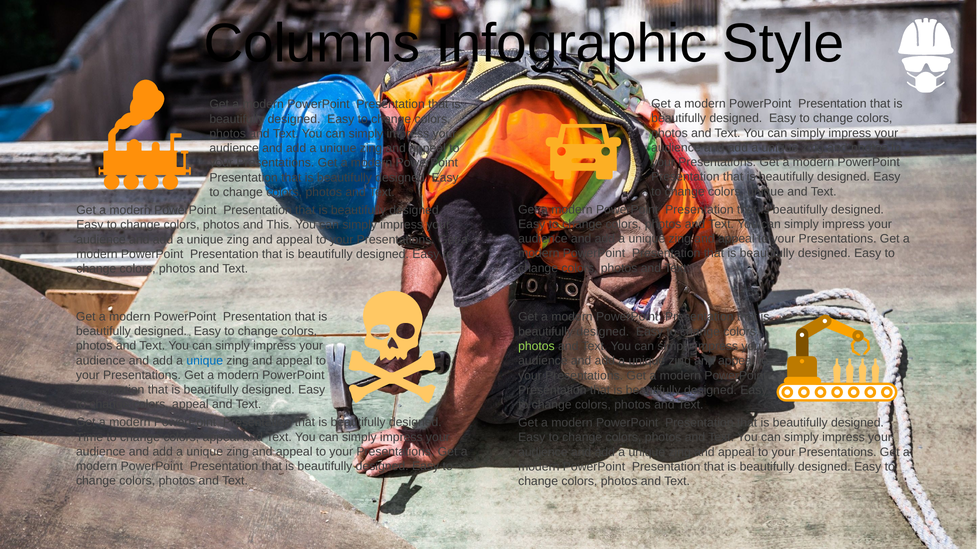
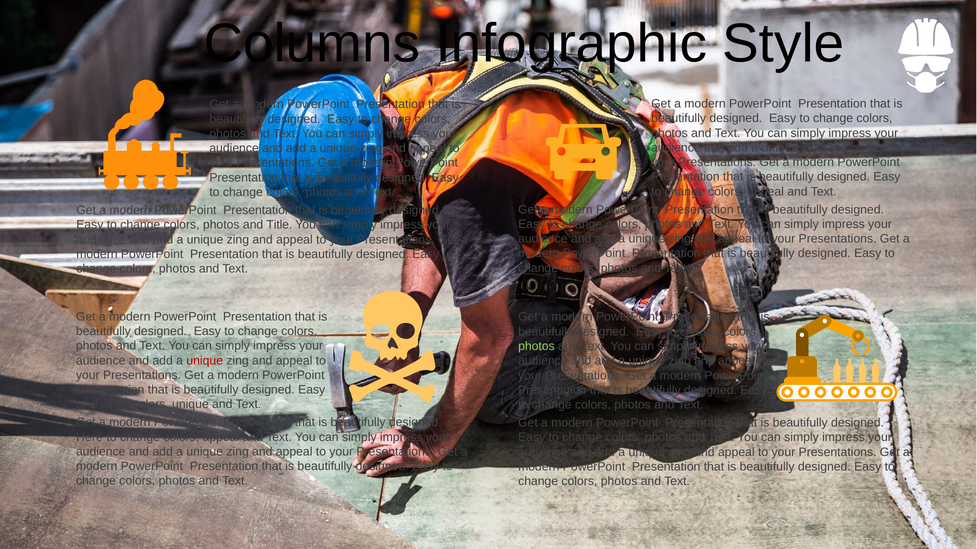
unique: unique -> appeal (766, 192)
This: This -> Title (279, 225)
unique colour: blue -> red (205, 361)
appeal: appeal -> unique (190, 405)
Time: Time -> Here (89, 437)
